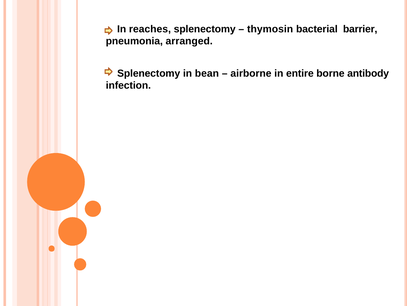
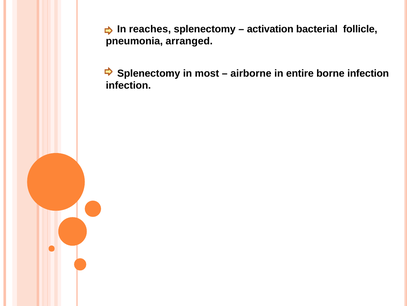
thymosin: thymosin -> activation (270, 29)
barrier: barrier -> follicle (360, 29)
bean: bean -> most (207, 73)
borne antibody: antibody -> infection (368, 73)
